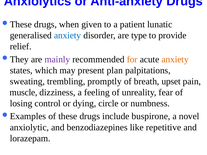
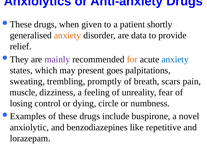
lunatic: lunatic -> shortly (160, 24)
anxiety colour: blue -> orange (68, 35)
type: type -> data (139, 35)
anxiety colour: orange -> blue (175, 59)
plan: plan -> goes (115, 70)
upset: upset -> scars (171, 82)
